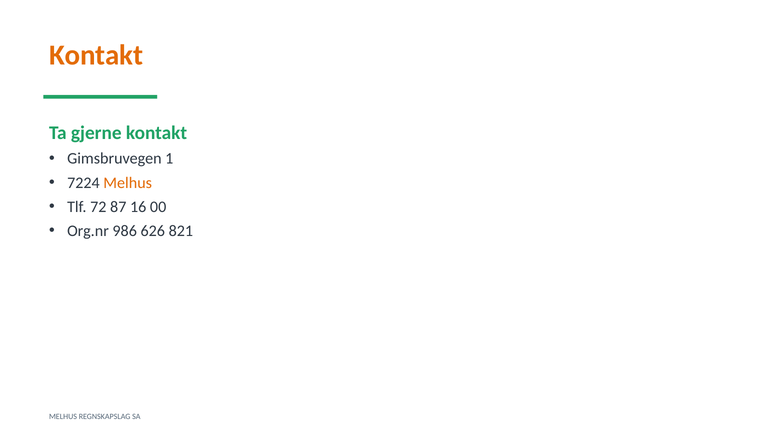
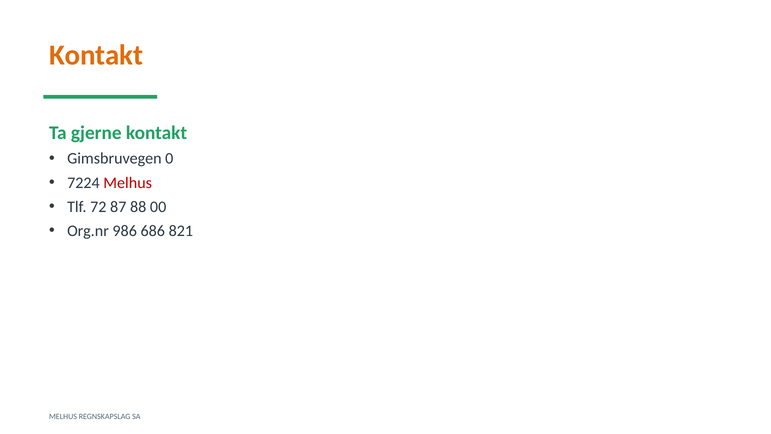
1: 1 -> 0 (169, 159)
Melhus colour: orange -> red (128, 183)
16: 16 -> 88 (138, 207)
626: 626 -> 686 (153, 231)
